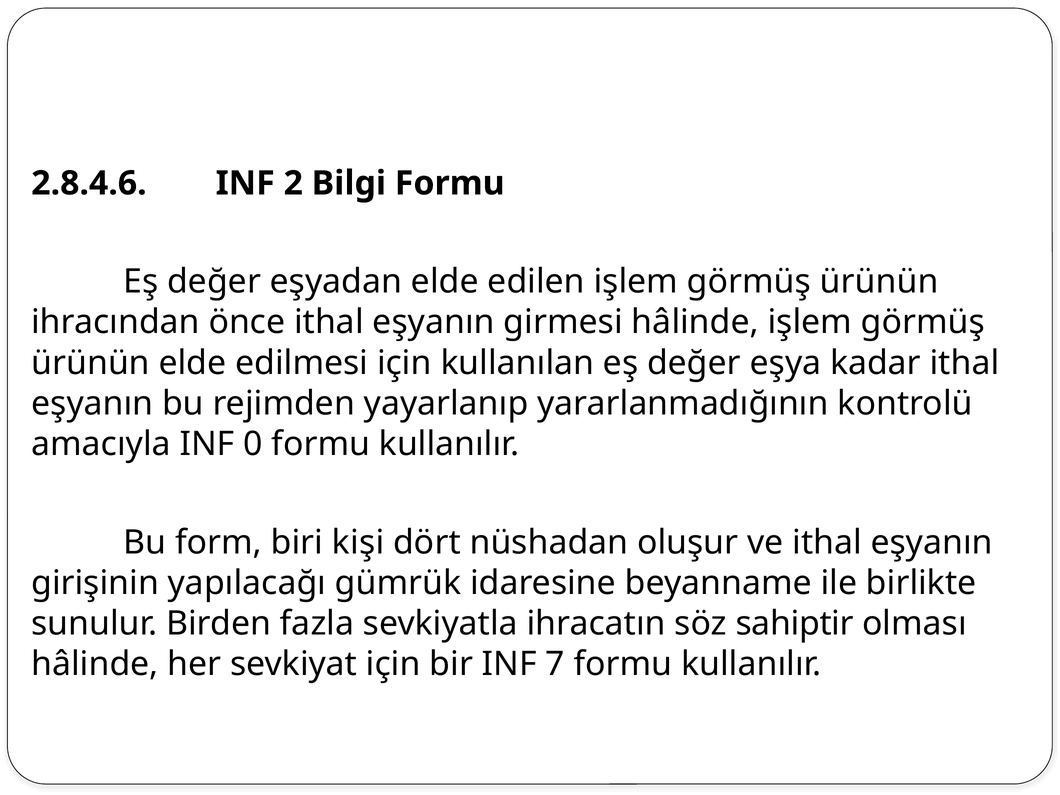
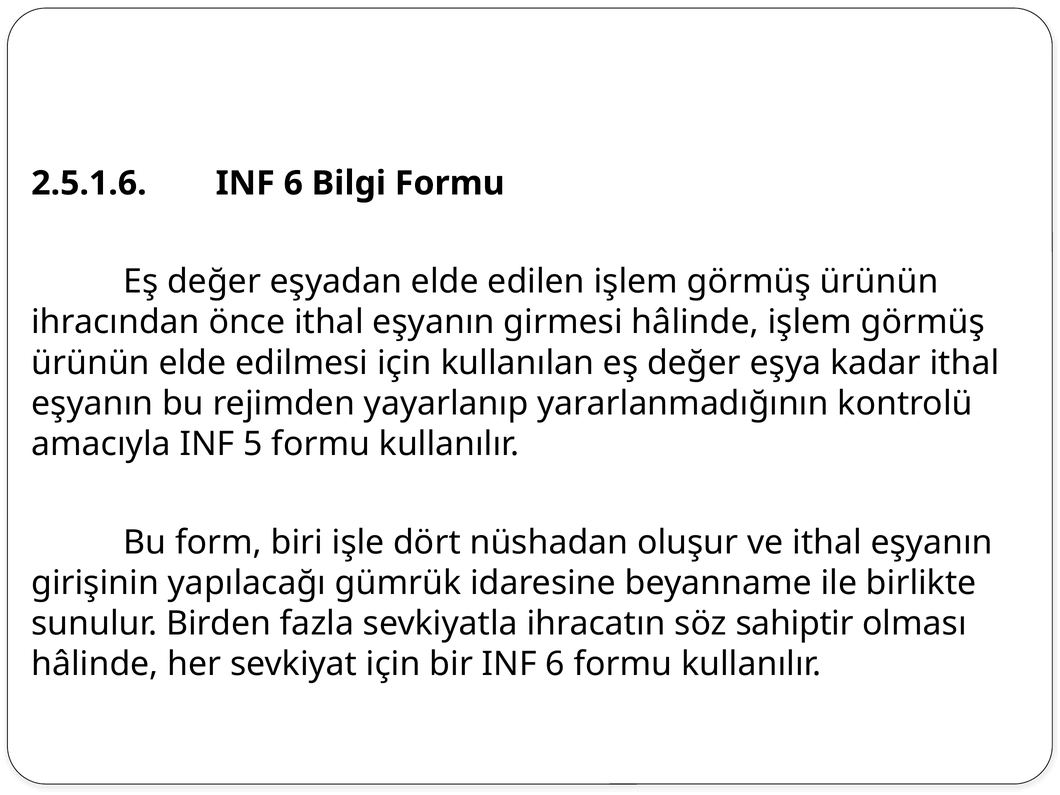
2.8.4.6: 2.8.4.6 -> 2.5.1.6 (89, 183)
2: 2 -> 6 (293, 183)
0: 0 -> 5 (253, 444)
kişi: kişi -> işle (358, 542)
bir INF 7: 7 -> 6 (555, 664)
